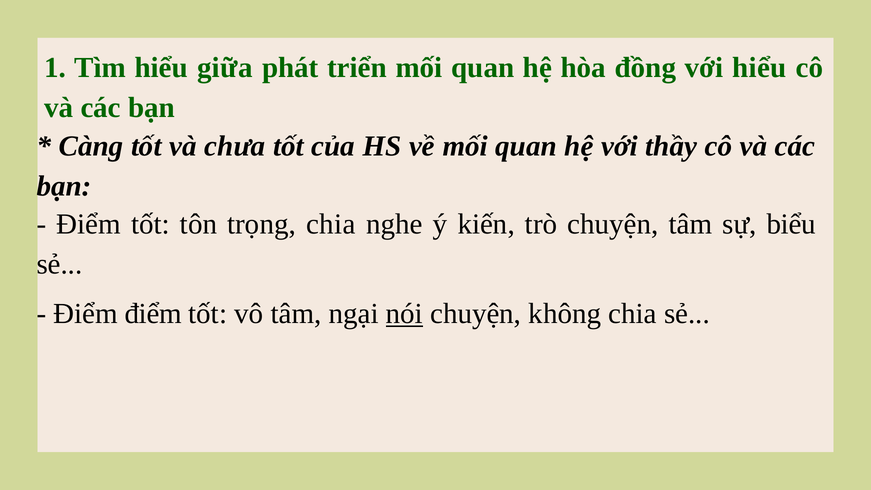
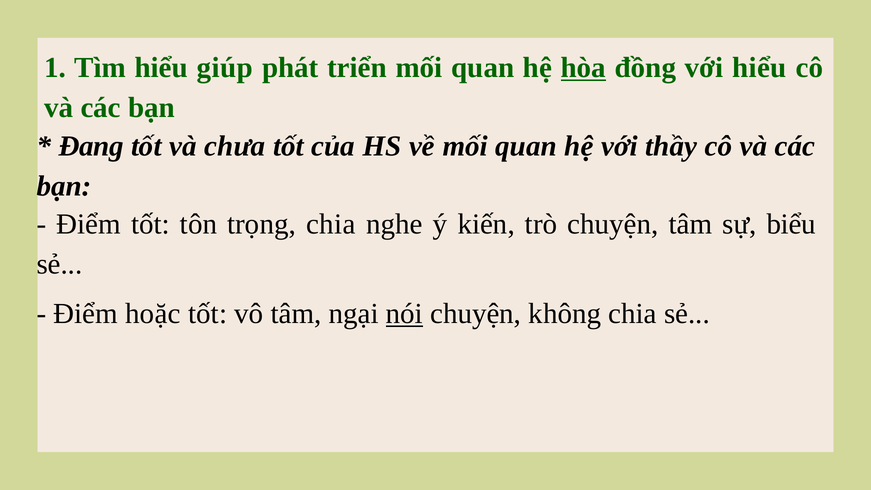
giữa: giữa -> giúp (225, 68)
hòa underline: none -> present (583, 68)
Càng: Càng -> Đang (91, 146)
Điểm điểm: điểm -> hoặc (153, 314)
